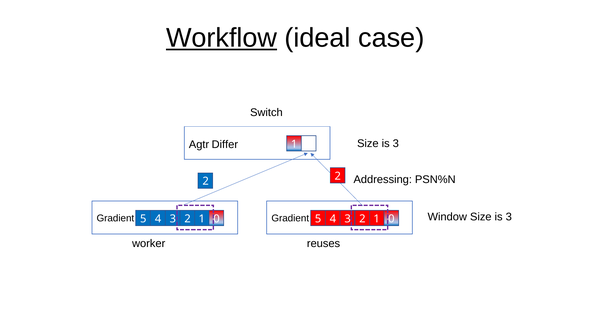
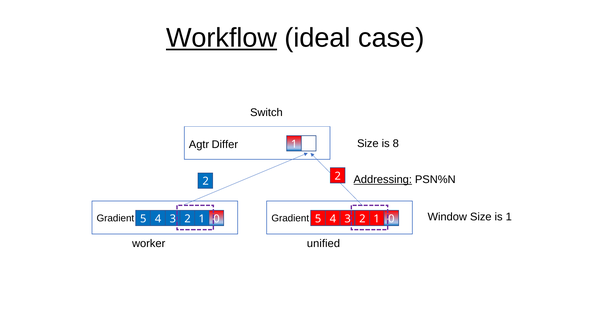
3: 3 -> 8 (396, 144)
Addressing underline: none -> present (383, 180)
Window Size is 3: 3 -> 1 (509, 217)
reuses: reuses -> unified (323, 244)
